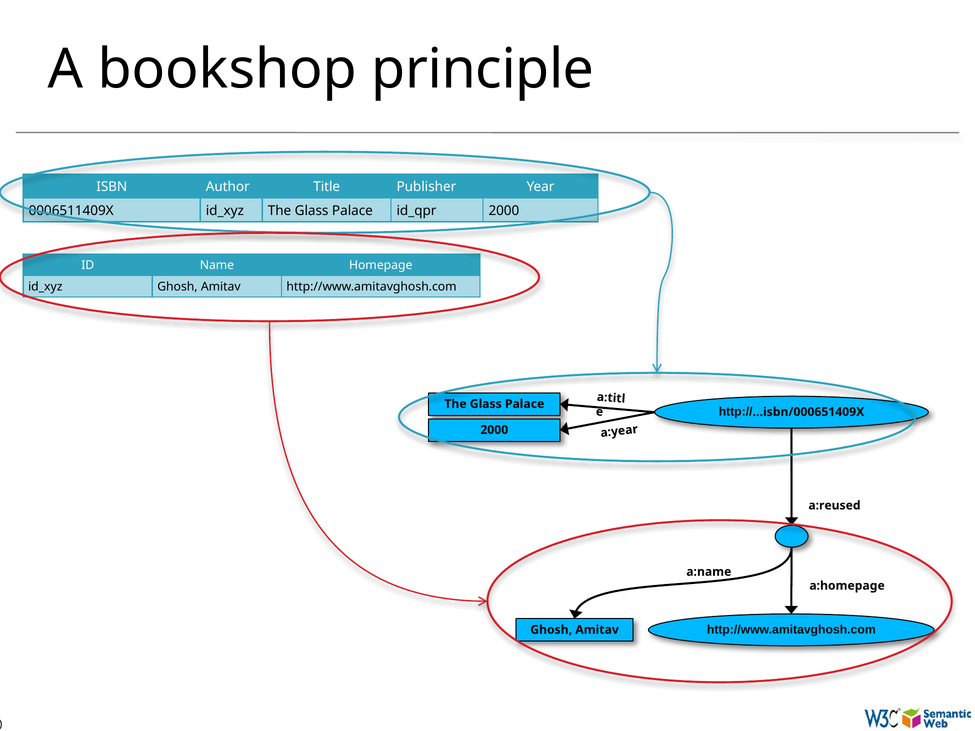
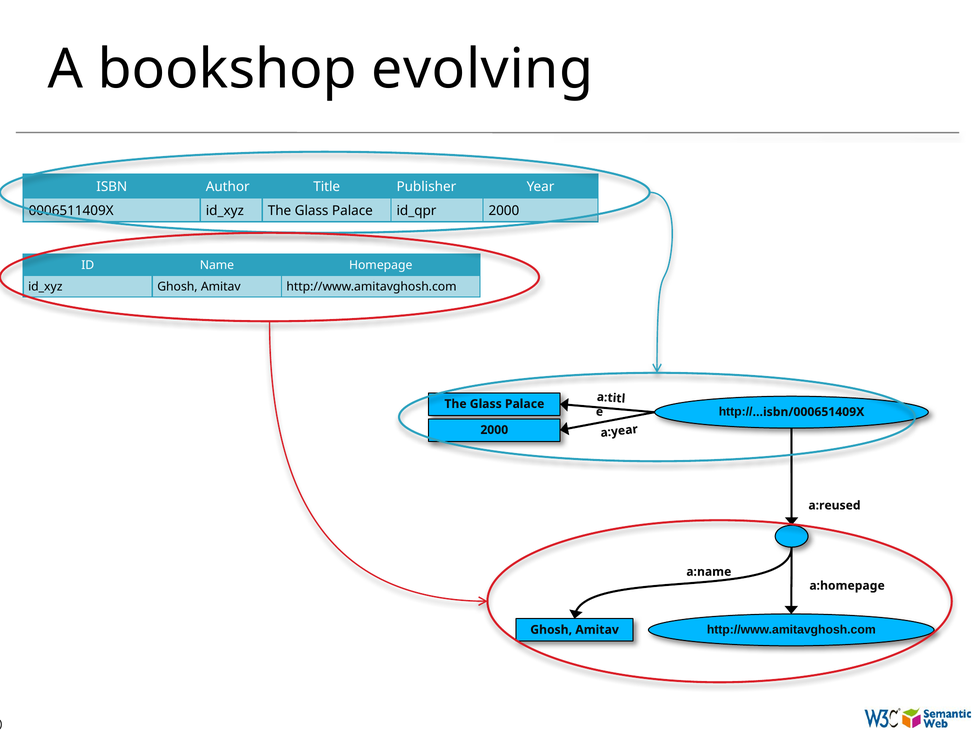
principle: principle -> evolving (482, 69)
